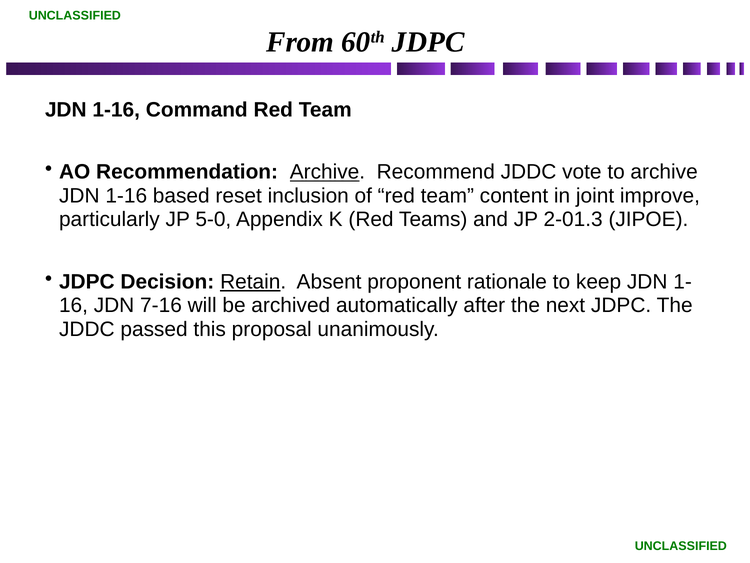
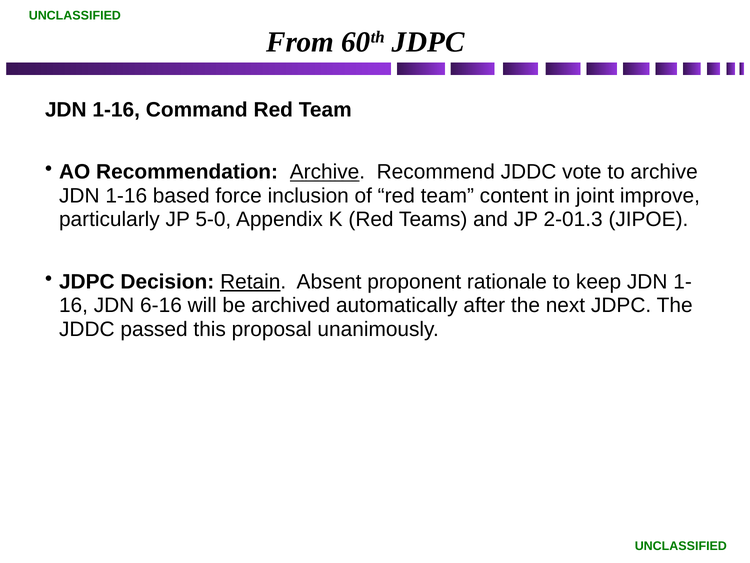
reset: reset -> force (239, 196)
7-16: 7-16 -> 6-16 (161, 305)
